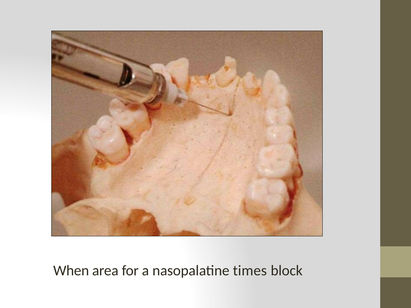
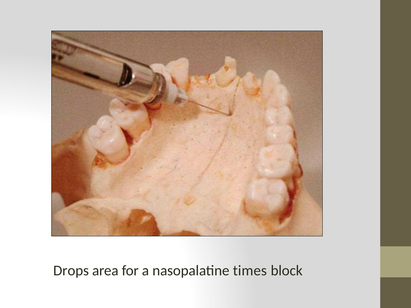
When: When -> Drops (71, 271)
